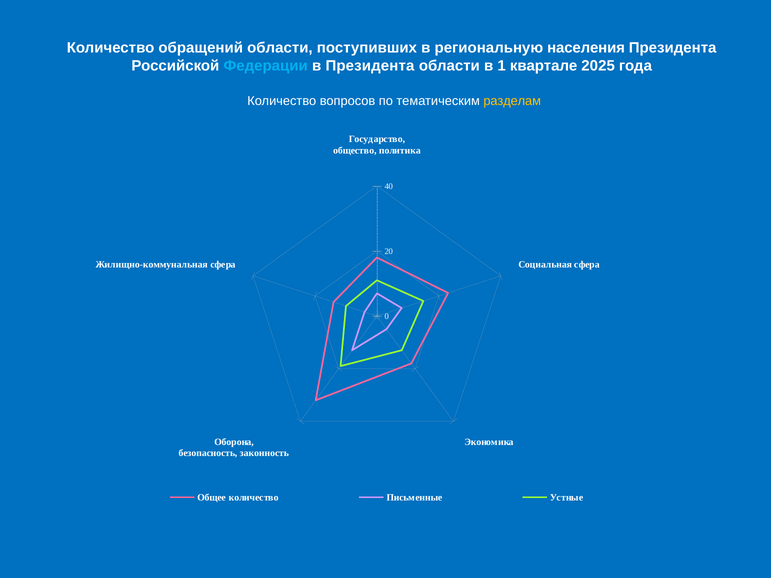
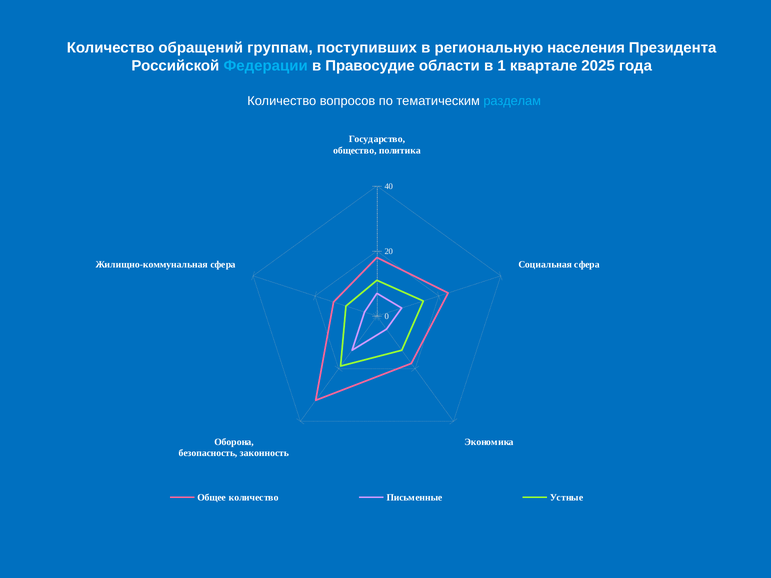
обращений области: области -> группам (280, 48)
в Президента: Президента -> Правосудие (370, 66)
разделам colour: yellow -> light blue (512, 101)
